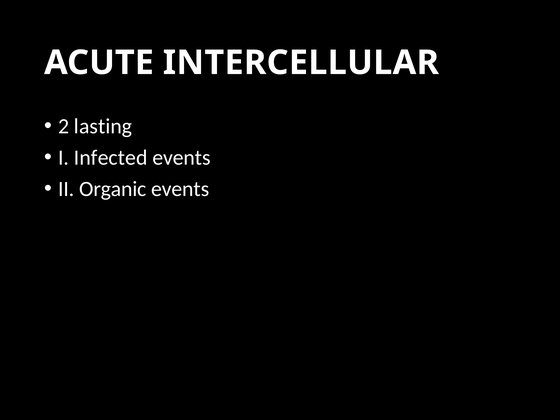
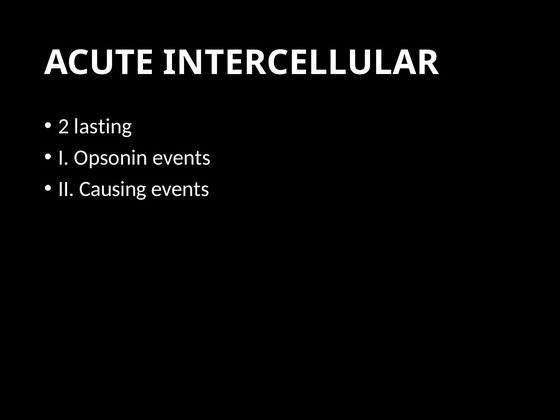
Infected: Infected -> Opsonin (111, 158)
Organic: Organic -> Causing (113, 189)
